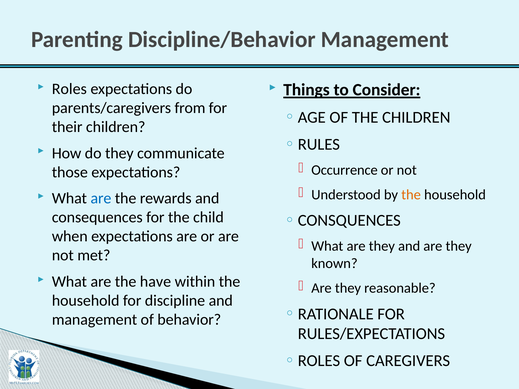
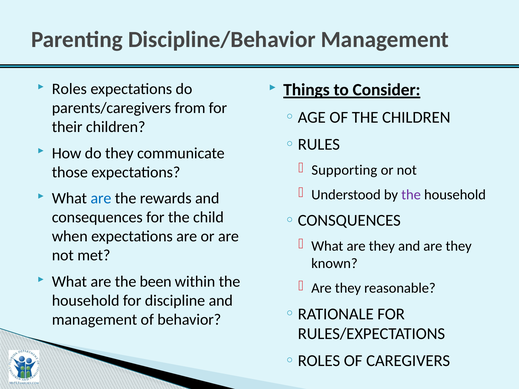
Occurrence: Occurrence -> Supporting (344, 170)
the colour: orange -> purple (411, 195)
have: have -> been (156, 282)
